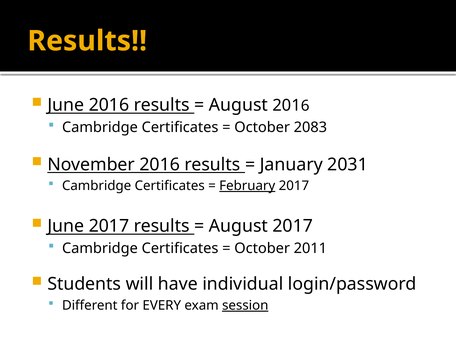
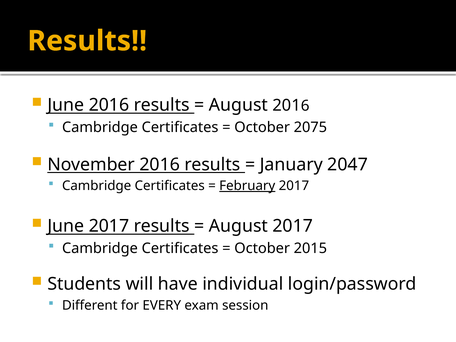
2083: 2083 -> 2075 (310, 127)
2031: 2031 -> 2047 (348, 164)
2011: 2011 -> 2015 (310, 249)
session underline: present -> none (245, 305)
